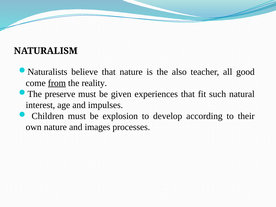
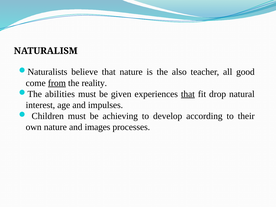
preserve: preserve -> abilities (60, 94)
that underline: none -> present (188, 94)
such: such -> drop (218, 94)
explosion: explosion -> achieving (120, 116)
